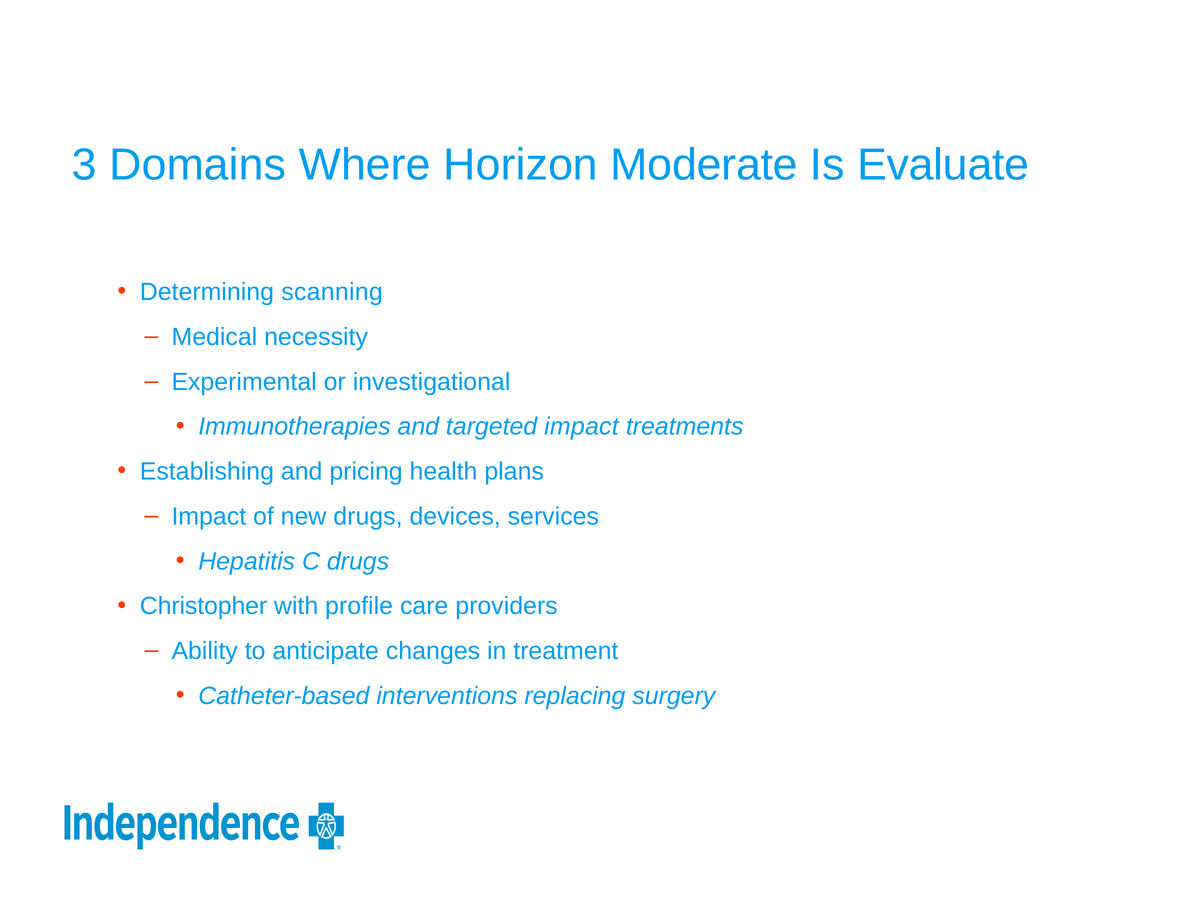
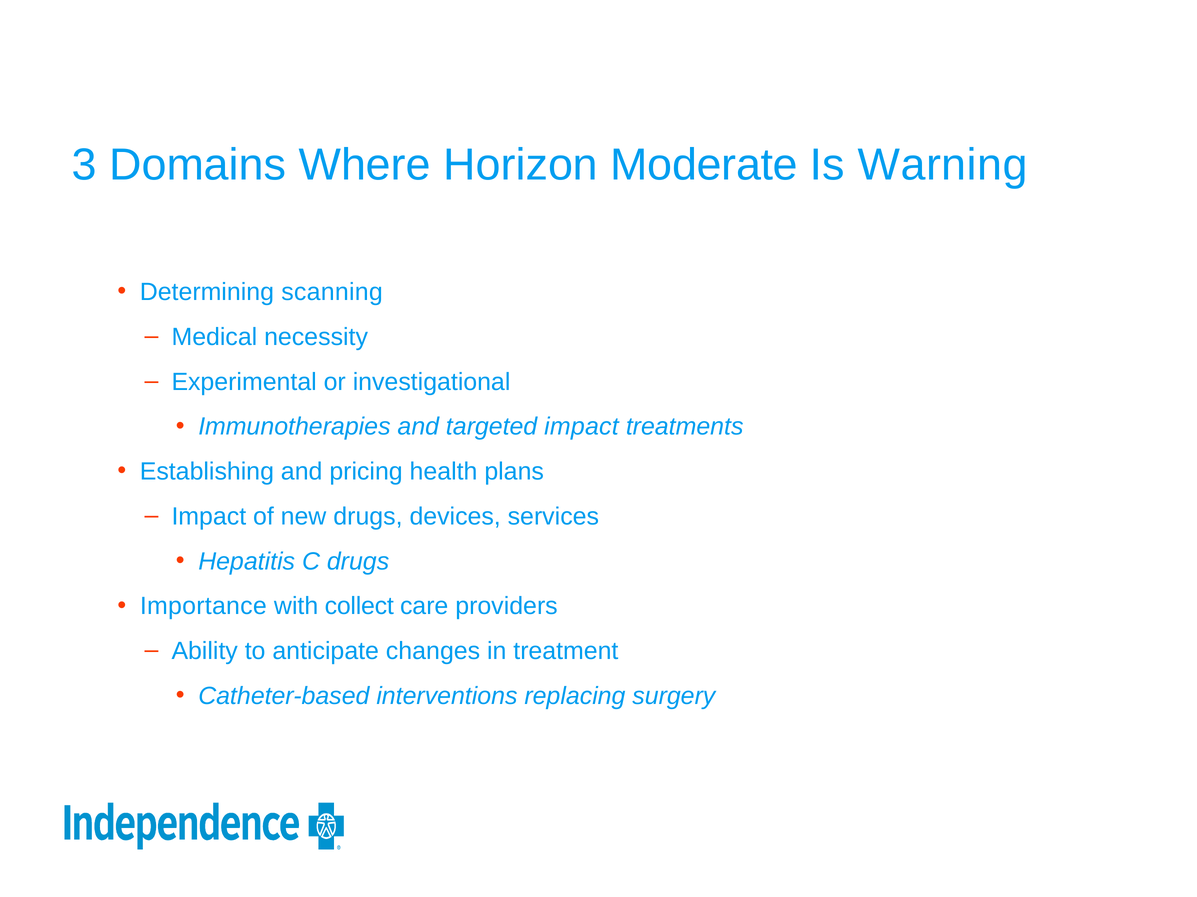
Evaluate: Evaluate -> Warning (943, 165)
Christopher: Christopher -> Importance (203, 607)
profile: profile -> collect (359, 607)
